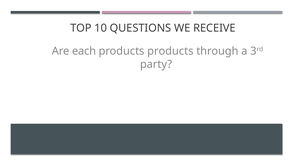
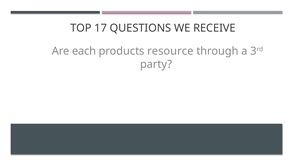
10: 10 -> 17 (101, 28)
products products: products -> resource (170, 51)
